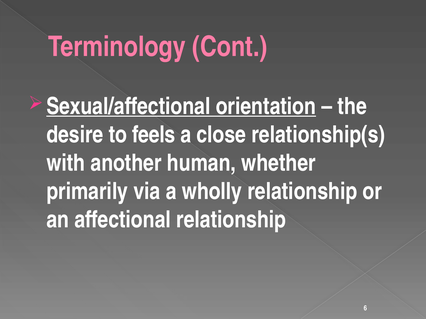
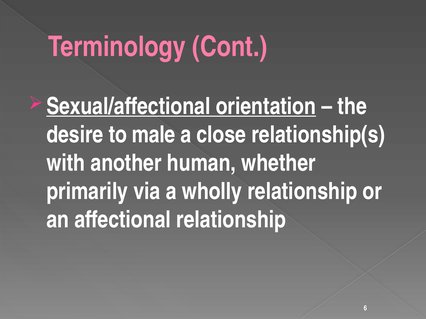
feels: feels -> male (154, 135)
